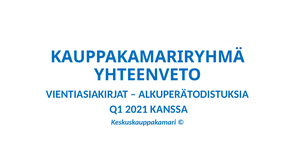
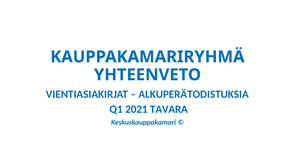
KANSSA: KANSSA -> TAVARA (169, 109)
